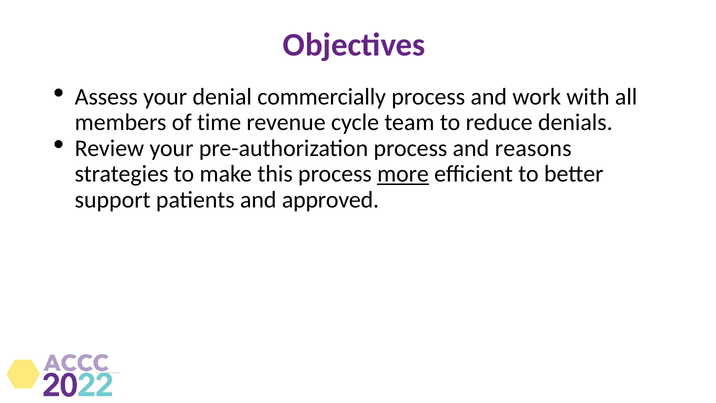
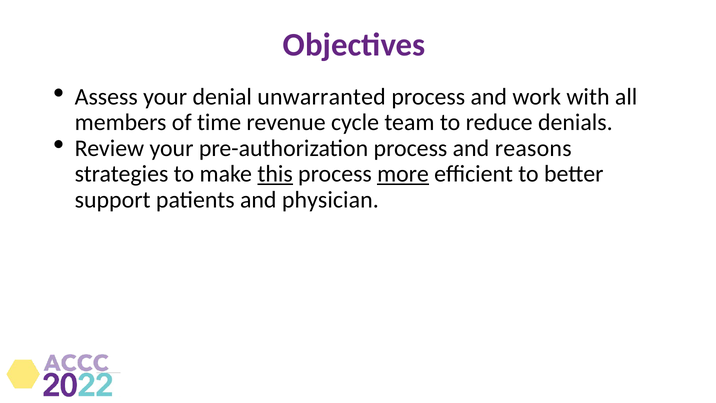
commercially: commercially -> unwarranted (322, 97)
this underline: none -> present (275, 174)
approved: approved -> physician (330, 200)
